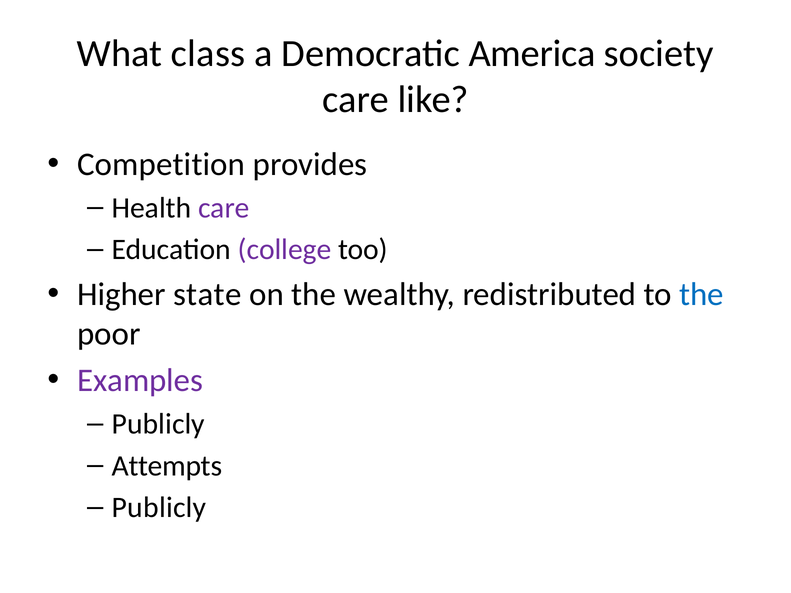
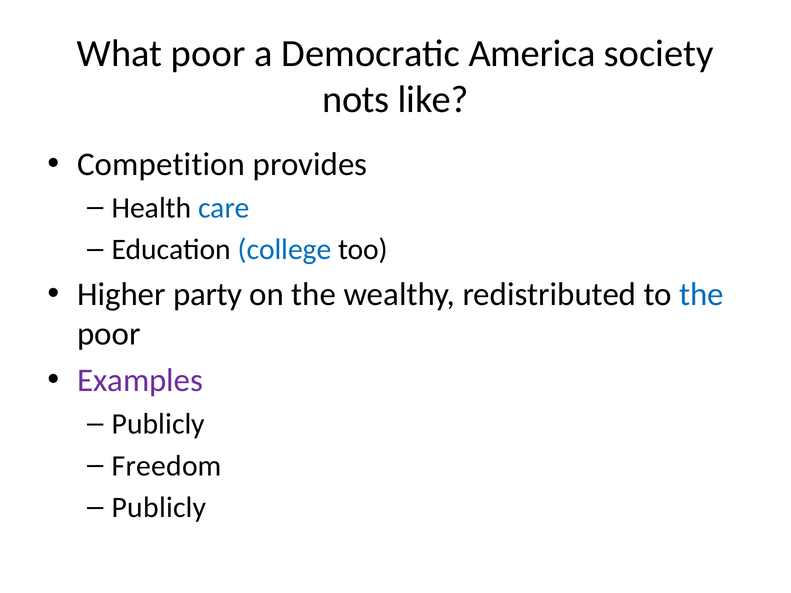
What class: class -> poor (208, 53)
care: care -> nots (356, 100)
care colour: purple -> blue (224, 208)
college colour: purple -> blue (285, 250)
state: state -> party (208, 295)
Attempts: Attempts -> Freedom (167, 466)
